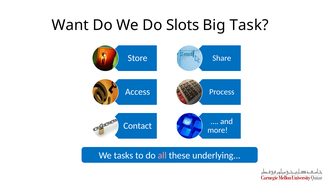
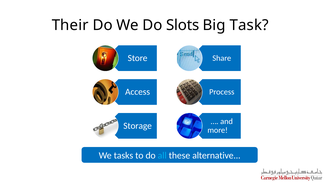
Want: Want -> Their (70, 25)
Contact: Contact -> Storage (138, 126)
all colour: pink -> light blue (162, 155)
underlying: underlying -> alternative (216, 155)
